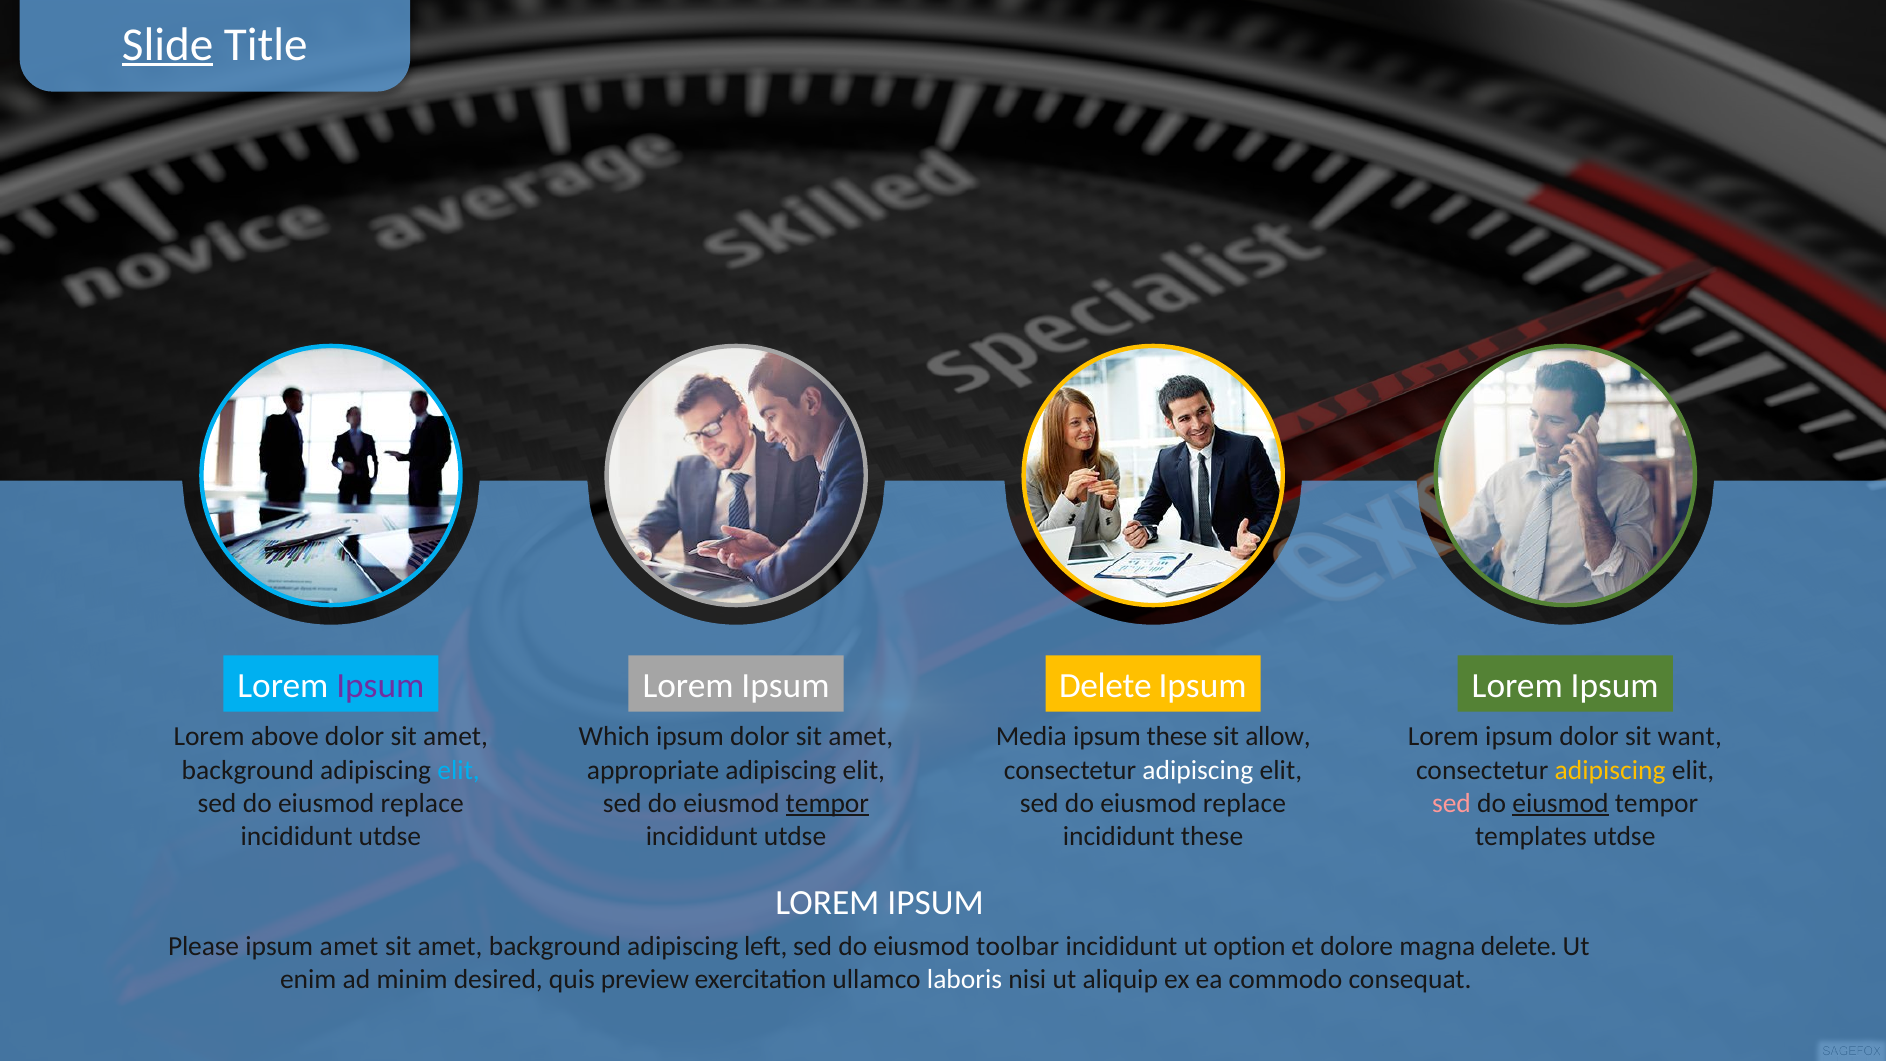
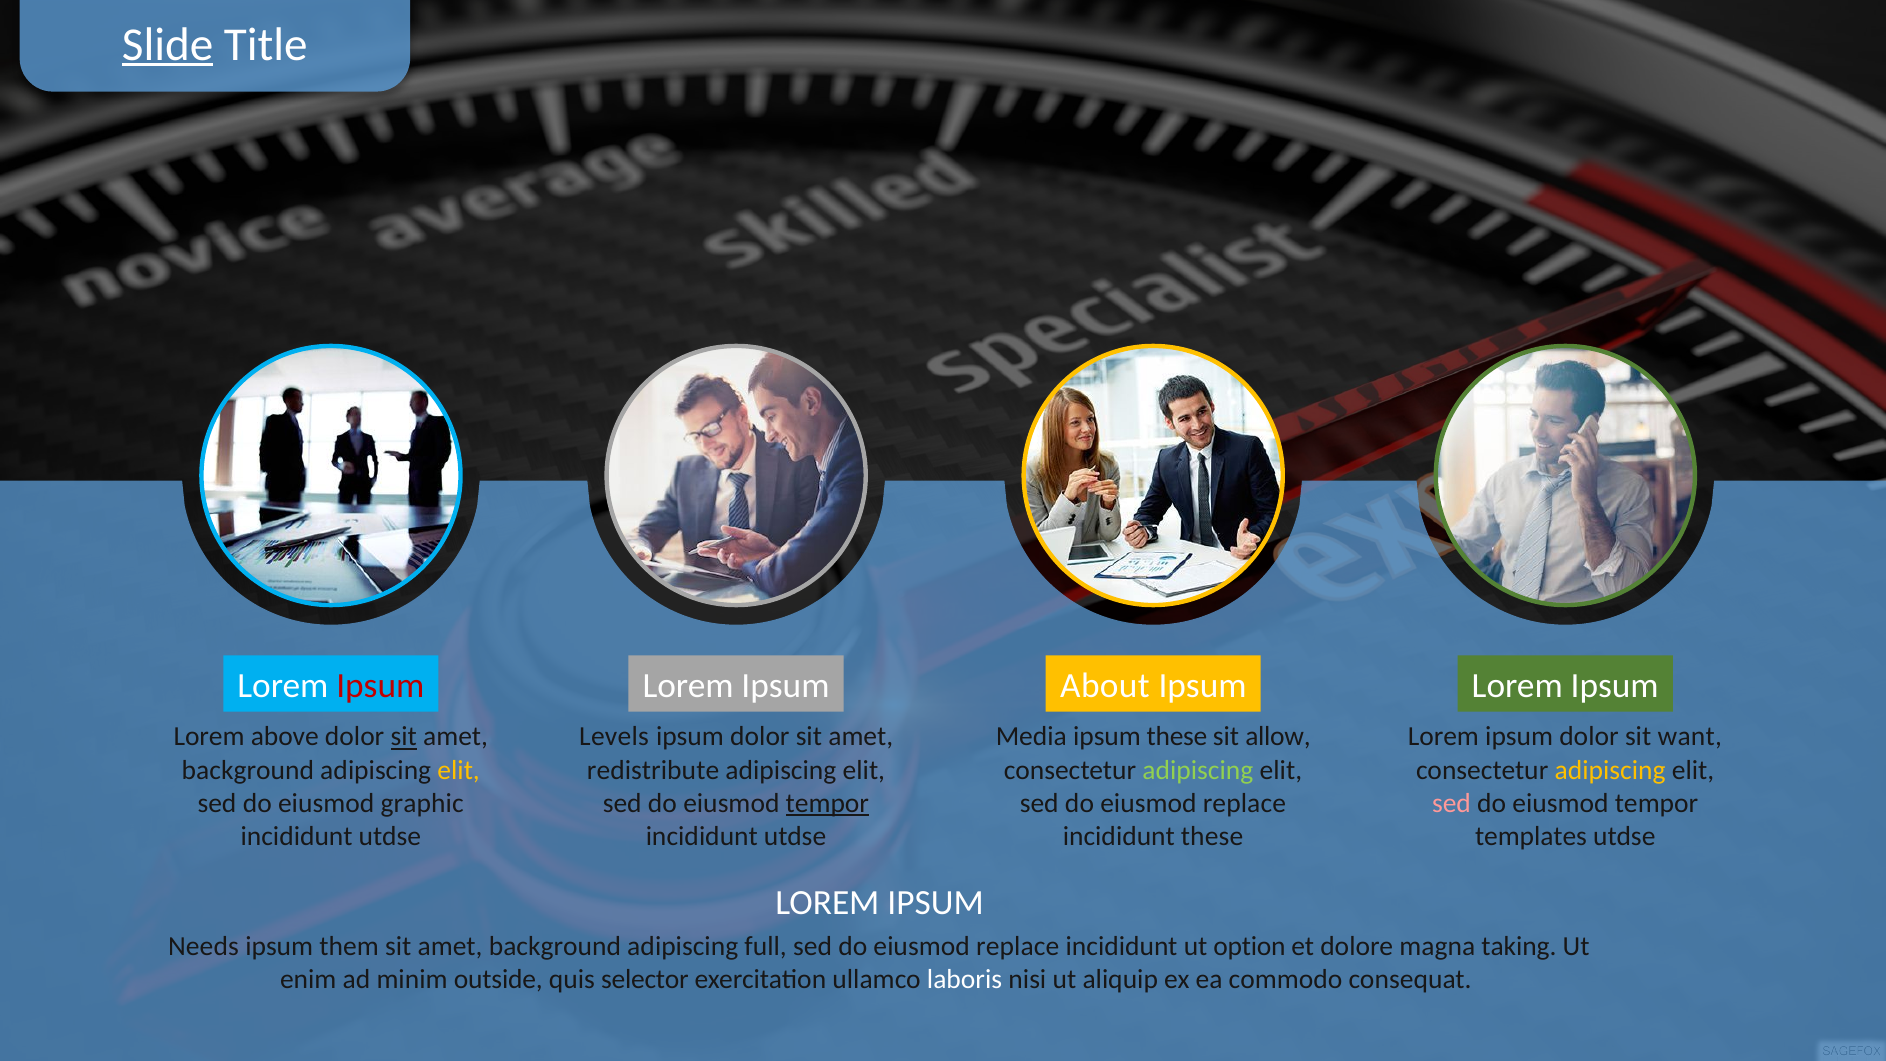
Ipsum colour: purple -> red (380, 686)
Delete: Delete -> About (1105, 686)
sit underline: none -> present (404, 737)
Which: Which -> Levels (614, 737)
elit colour: light blue -> yellow (459, 770)
appropriate: appropriate -> redistribute (653, 770)
adipiscing colour: white -> light green (1198, 770)
replace: replace -> graphic (422, 803)
eiusmod underline: present -> none (1561, 803)
Please: Please -> Needs (203, 946)
ipsum amet: amet -> them (349, 946)
left: left -> full (766, 946)
toolbar: toolbar -> replace (1018, 946)
magna delete: delete -> taking (1519, 946)
desired: desired -> outside (498, 979)
preview: preview -> selector (645, 979)
